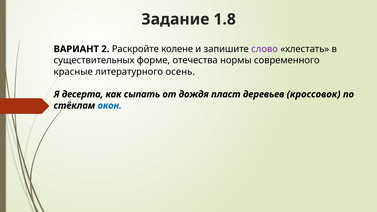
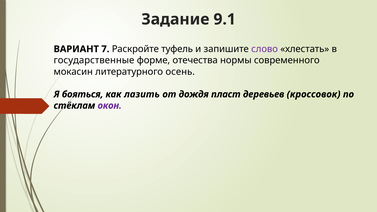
1.8: 1.8 -> 9.1 (225, 19)
2: 2 -> 7 (105, 49)
колене: колене -> туфель (177, 49)
существительных: существительных -> государственные (94, 60)
красные: красные -> мокасин (73, 72)
десерта: десерта -> бояться (83, 94)
сыпать: сыпать -> лазить (142, 94)
окон colour: blue -> purple (110, 106)
